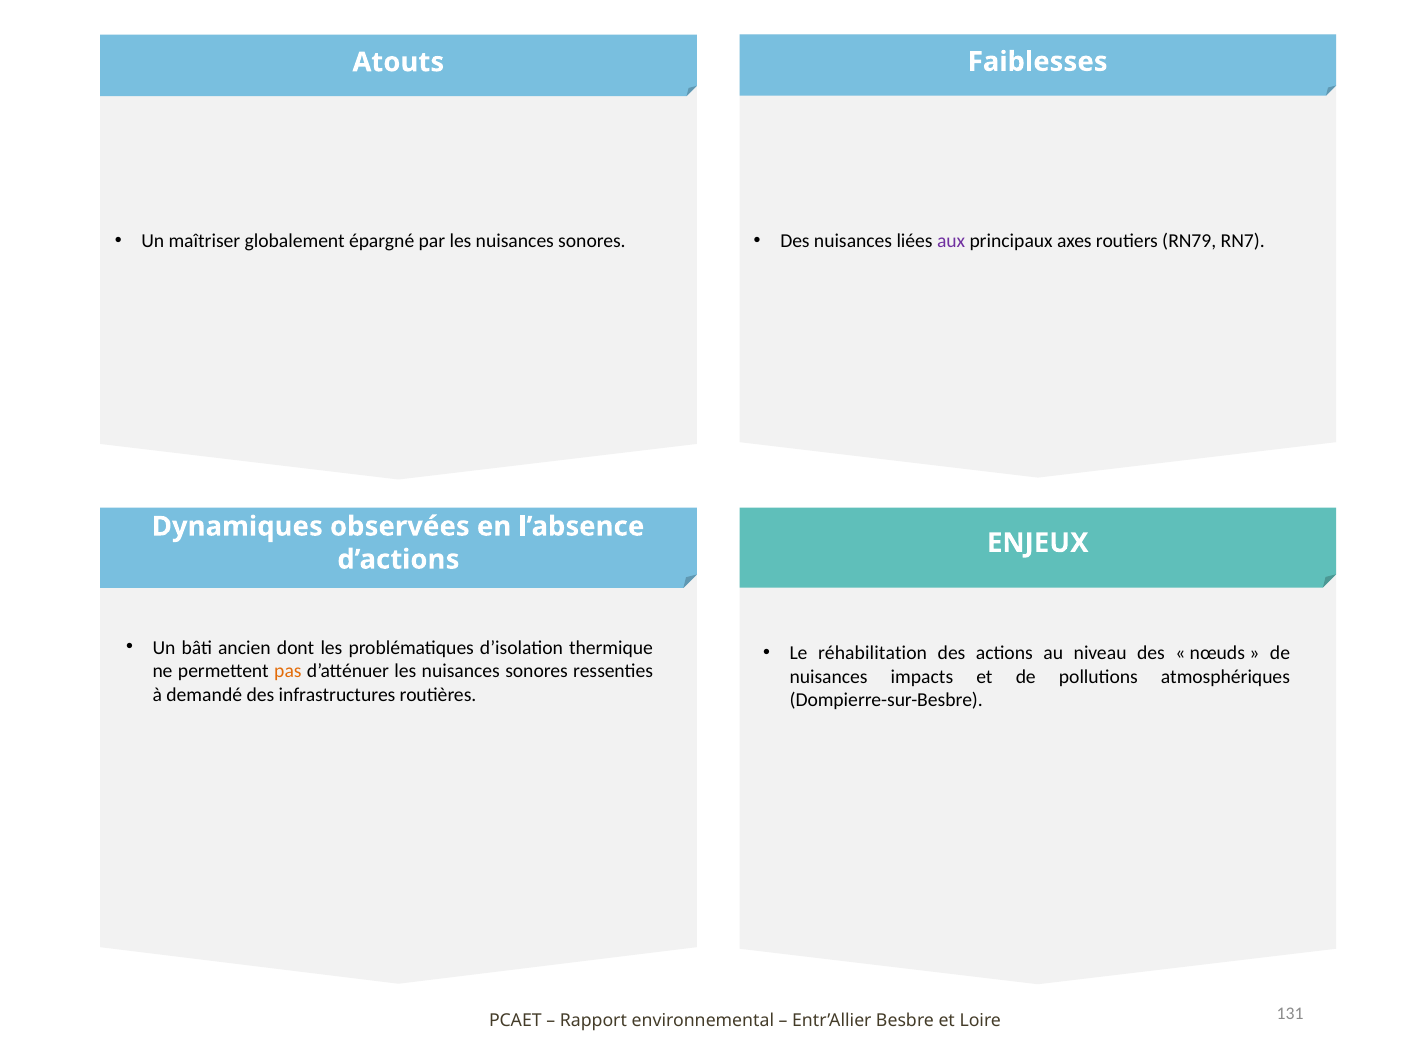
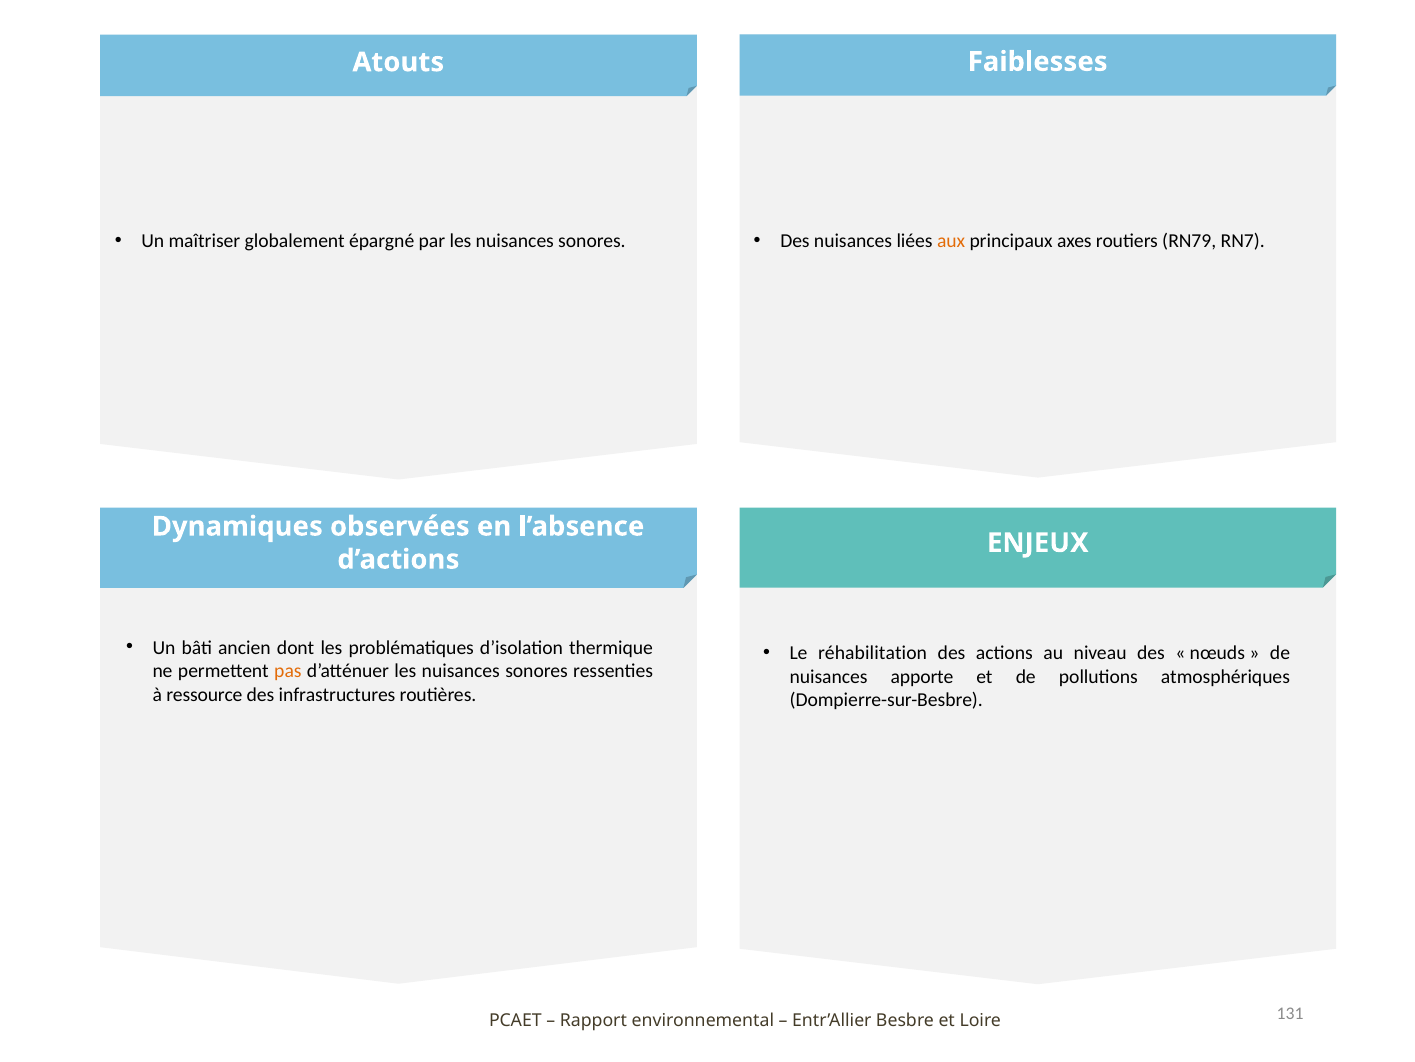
aux colour: purple -> orange (951, 241)
impacts: impacts -> apporte (922, 676)
demandé: demandé -> ressource (204, 694)
